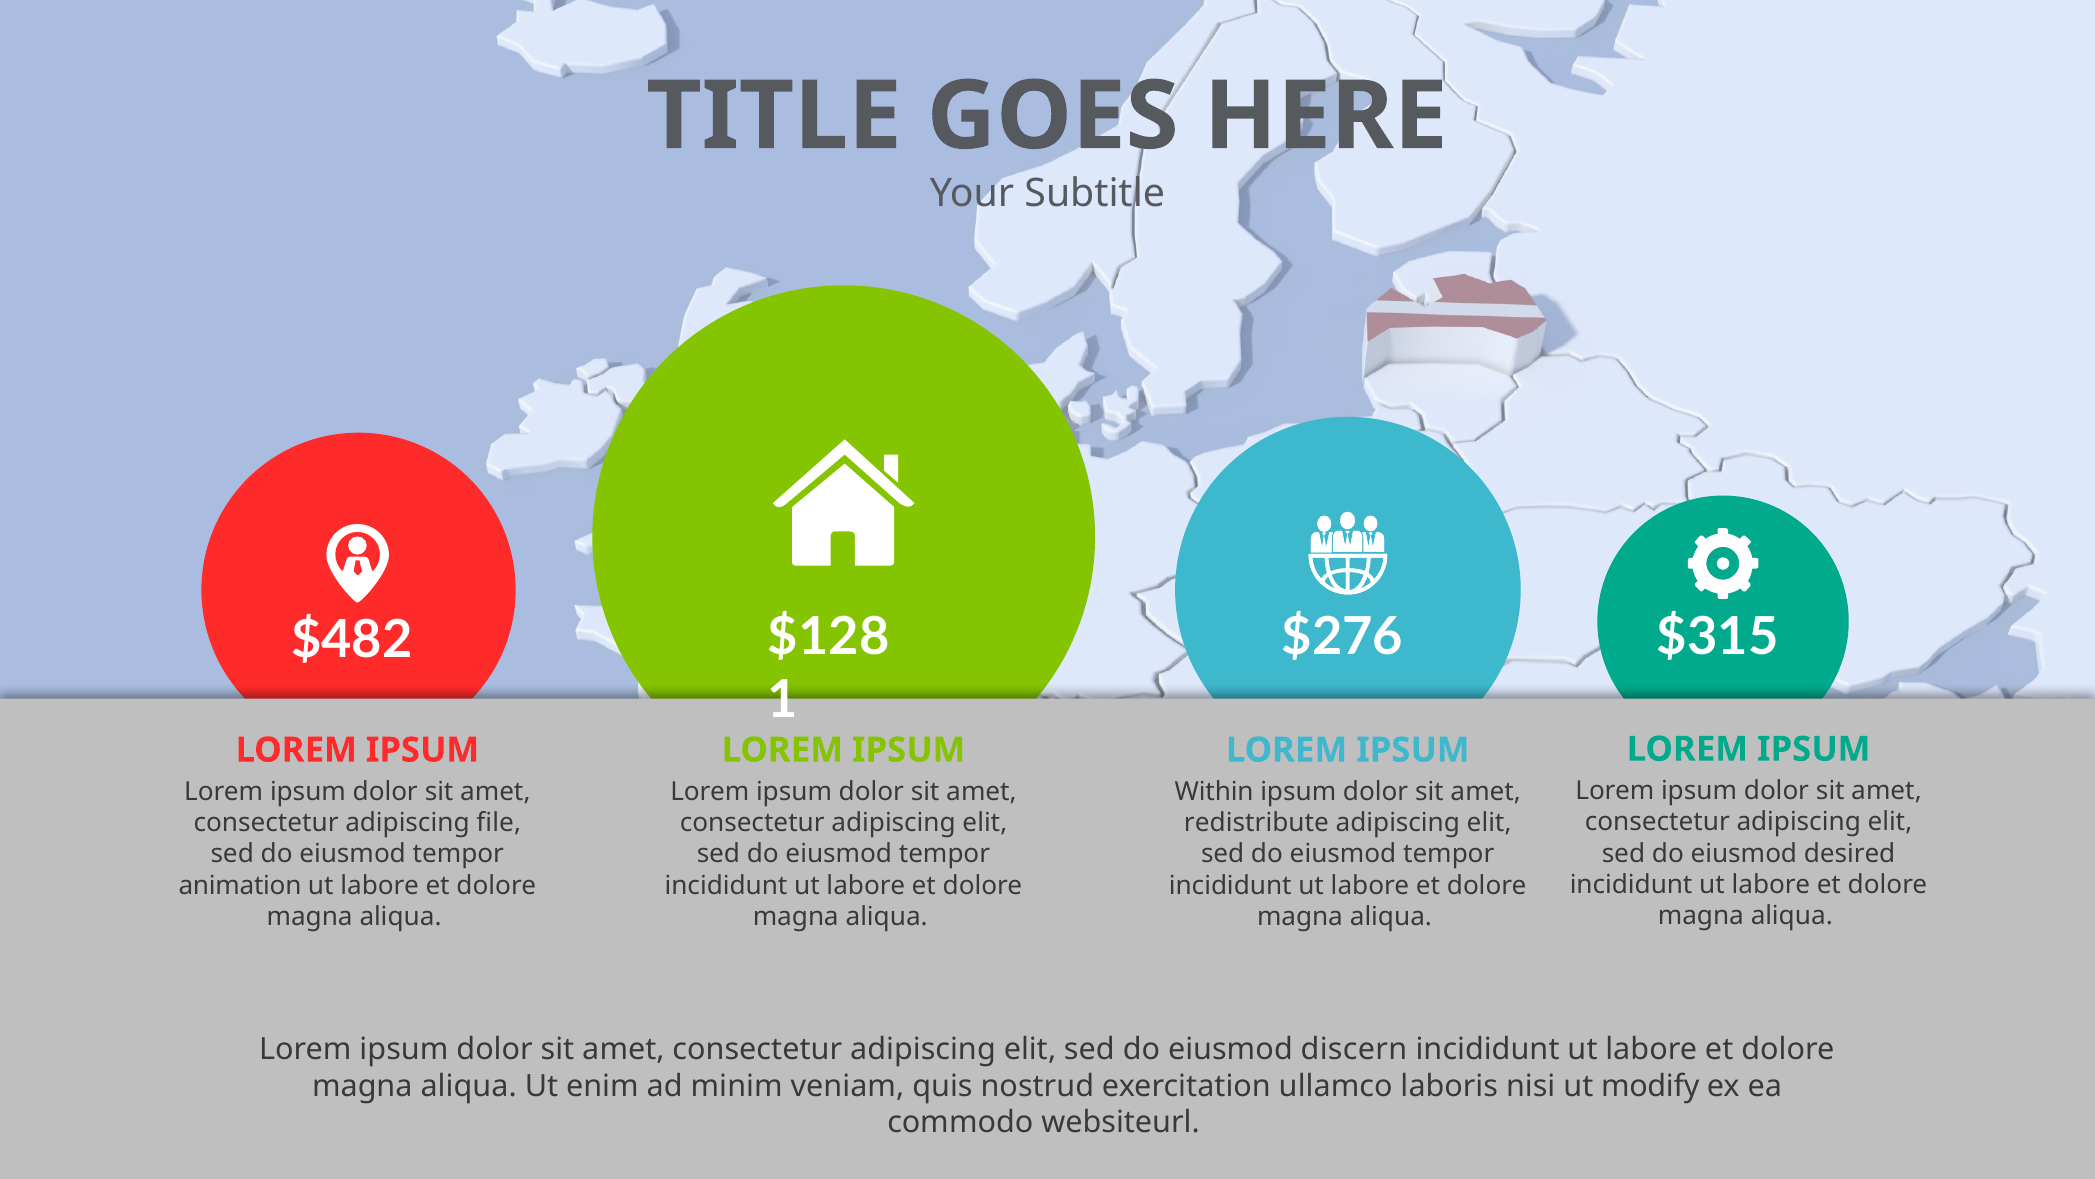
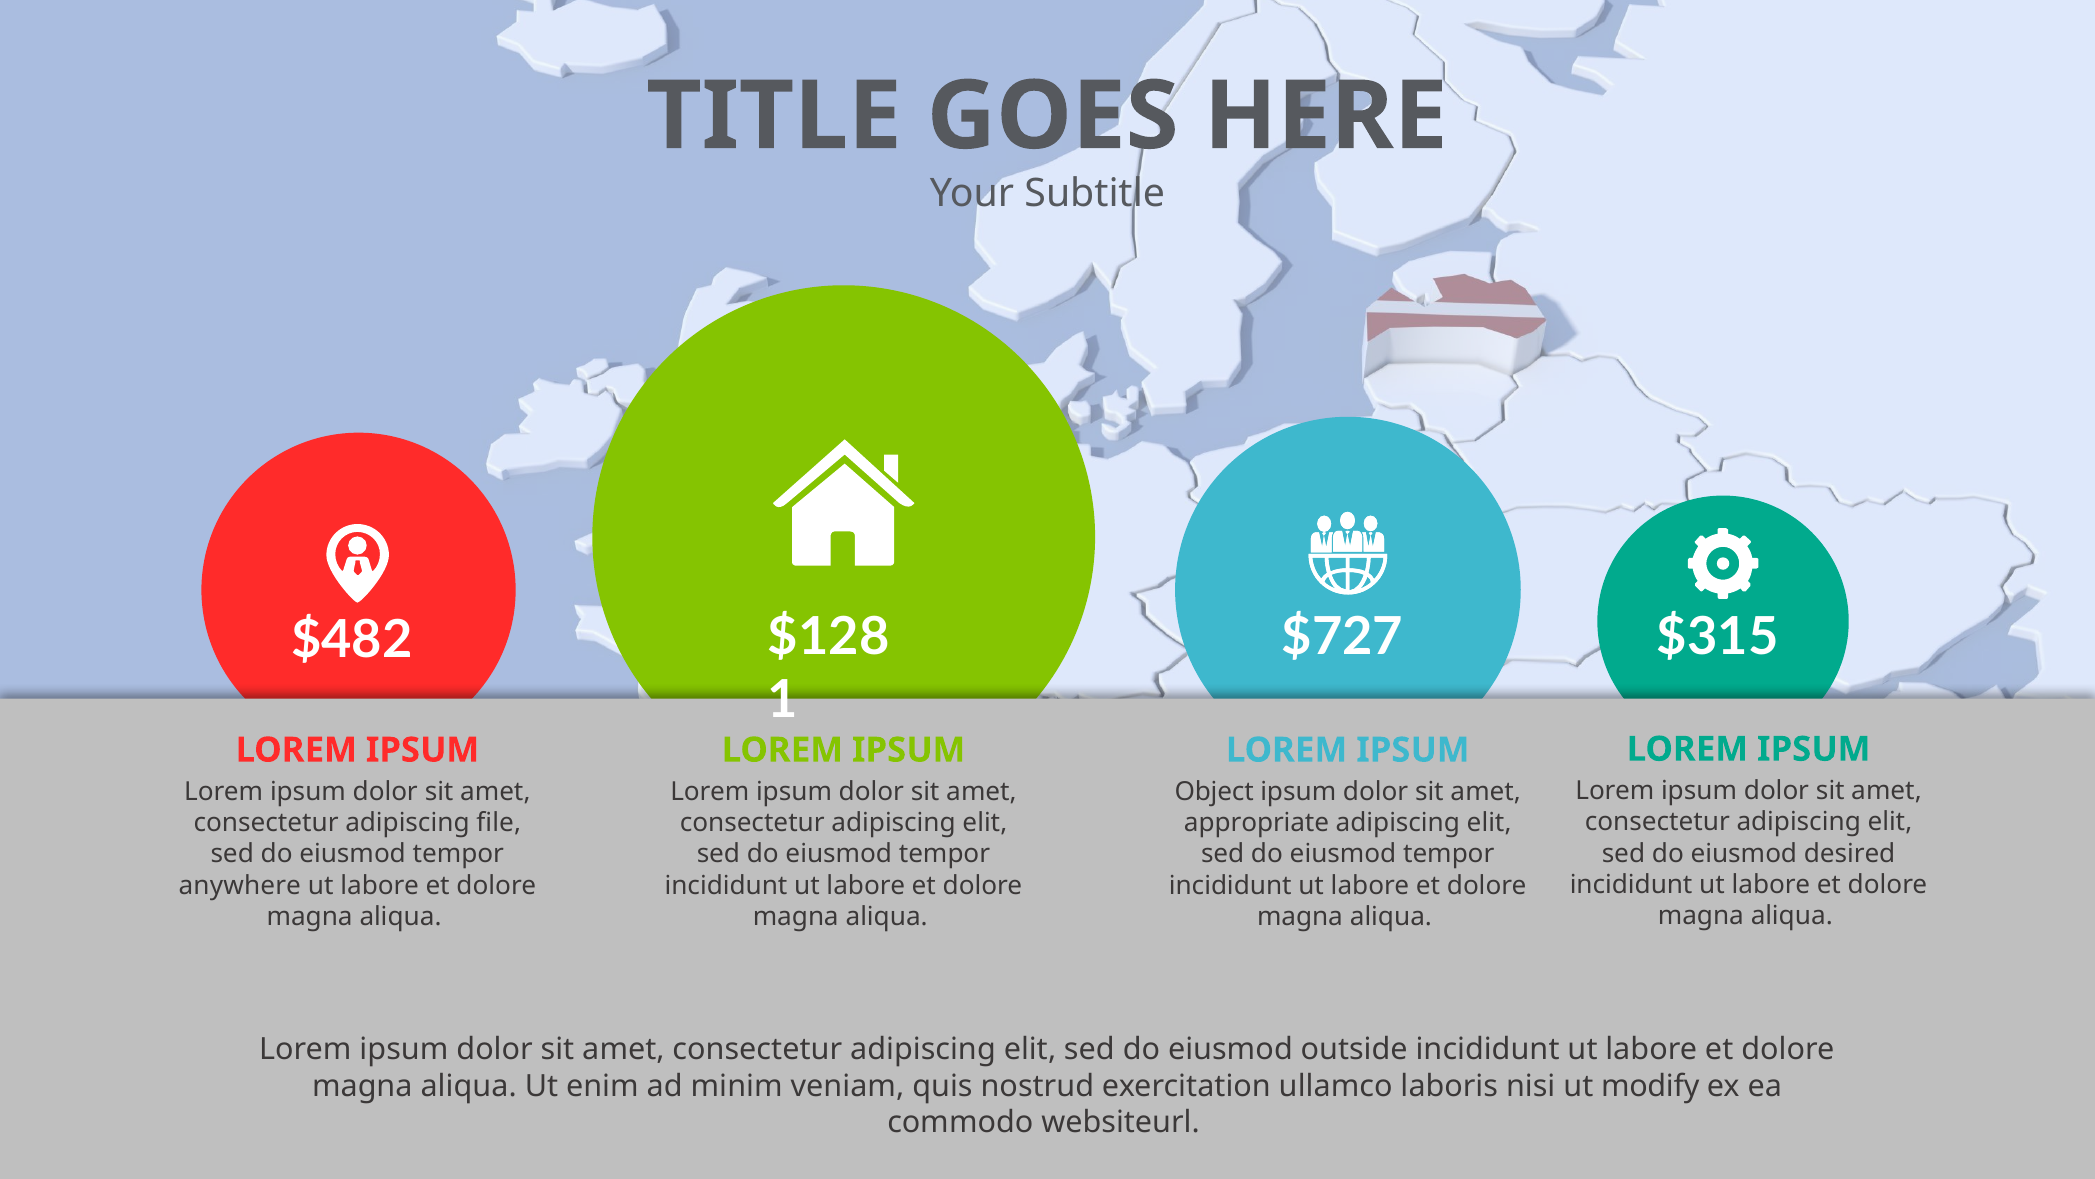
$276: $276 -> $727 (1342, 637)
Within: Within -> Object (1214, 791)
redistribute: redistribute -> appropriate (1257, 822)
animation: animation -> anywhere (240, 885)
discern: discern -> outside (1354, 1049)
